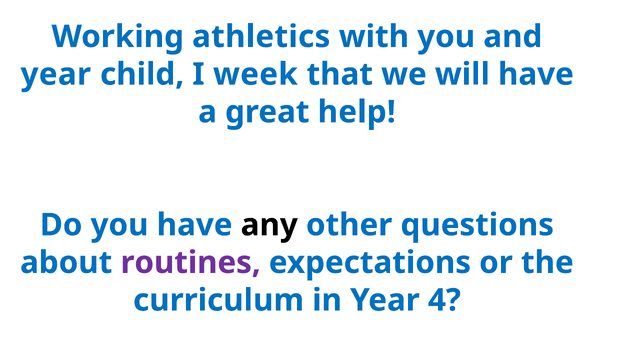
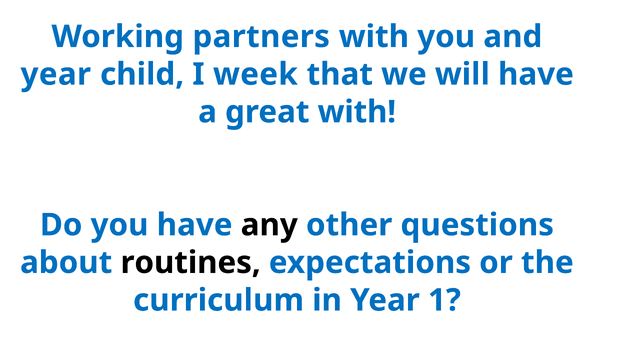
athletics: athletics -> partners (261, 37)
great help: help -> with (357, 112)
routines colour: purple -> black (191, 263)
4: 4 -> 1 (444, 300)
